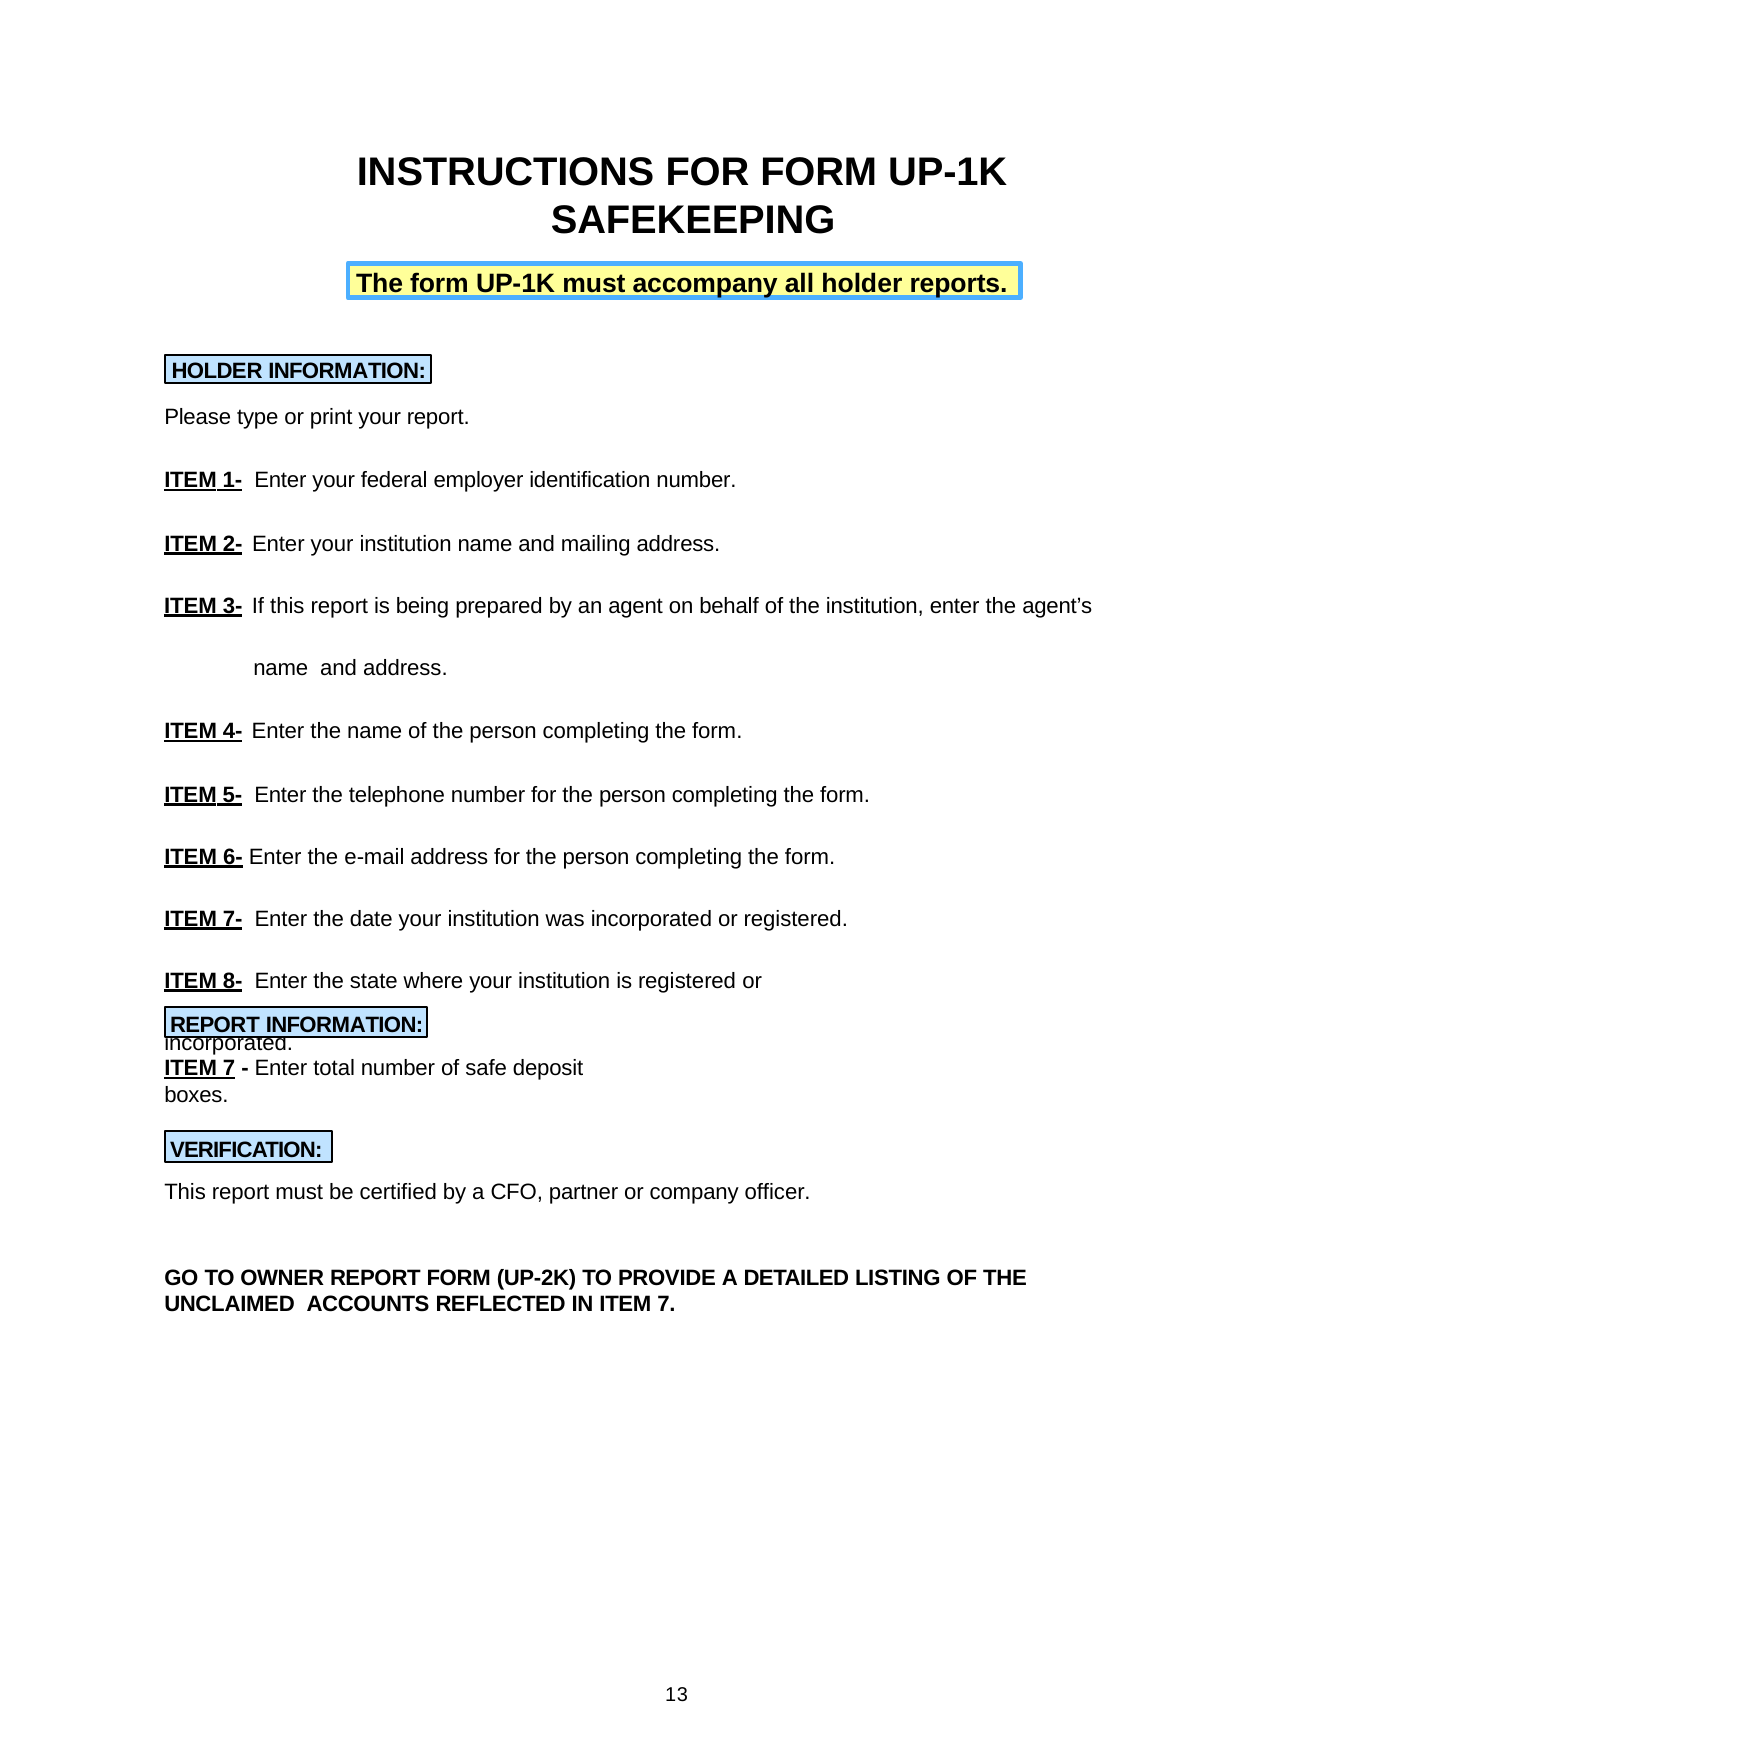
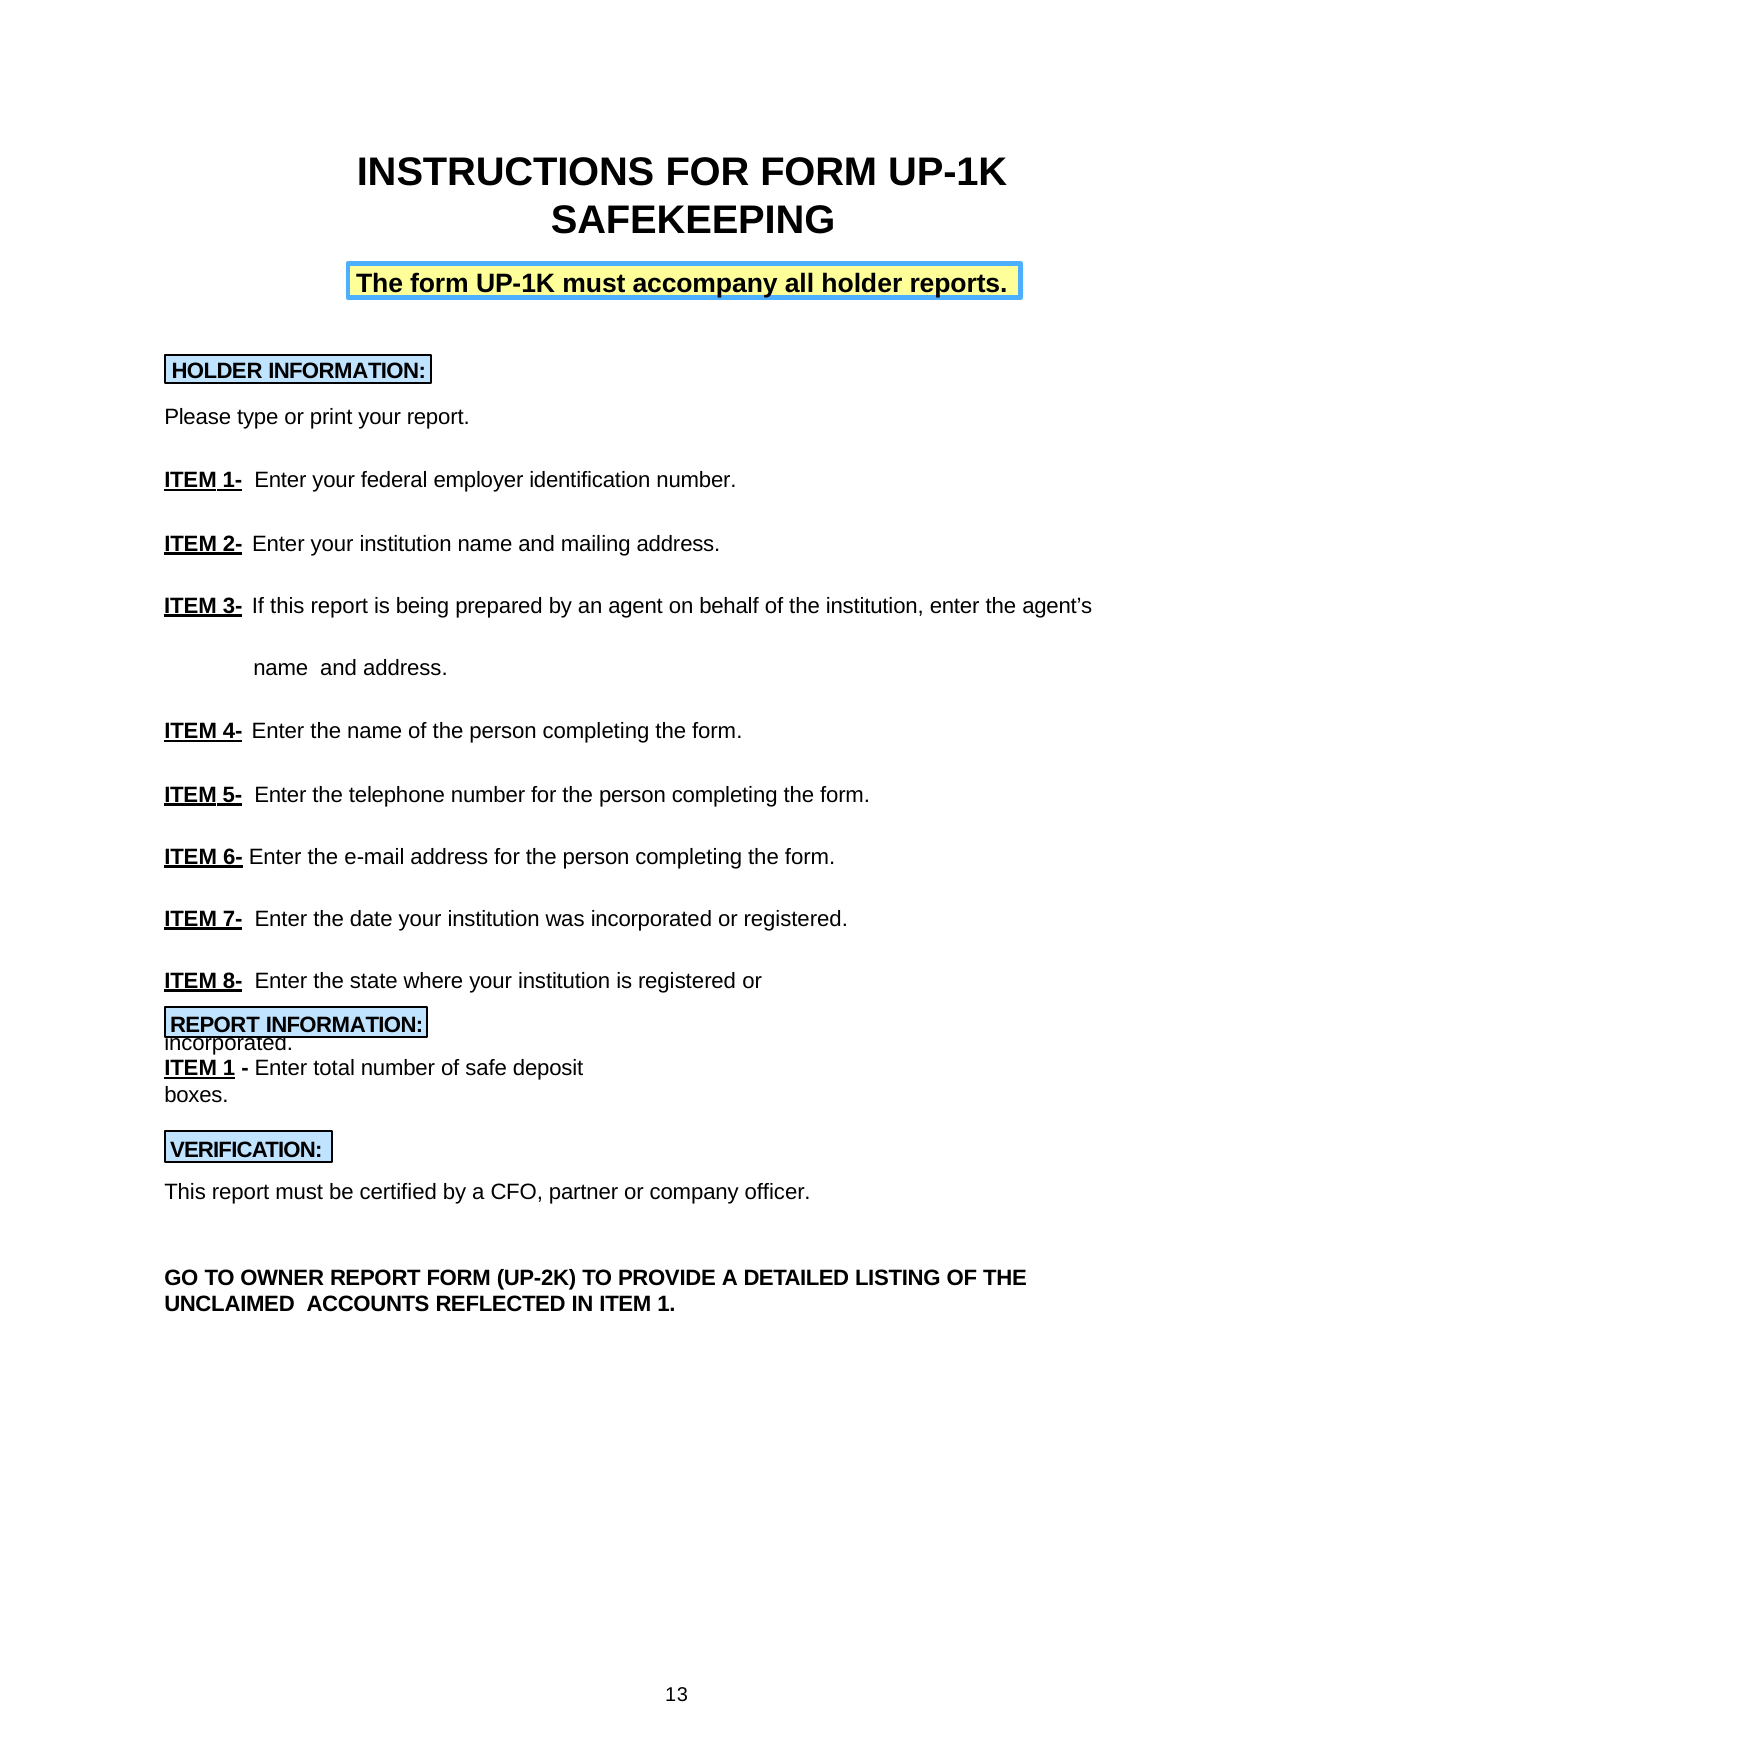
7: 7 -> 1 (229, 1068)
IN ITEM 7: 7 -> 1 (666, 1305)
